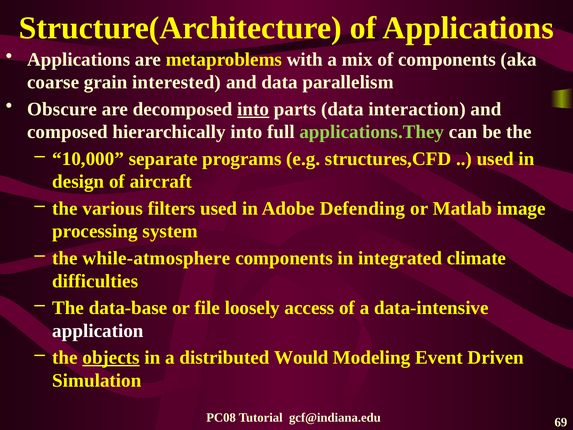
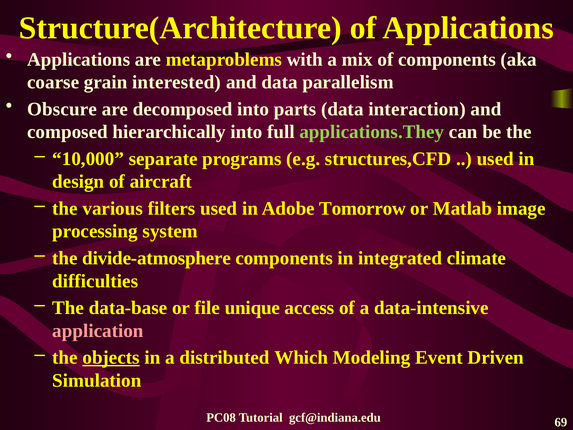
into underline: present -> none (253, 109)
Defending: Defending -> Tomorrow (363, 208)
while-atmosphere: while-atmosphere -> divide-atmosphere (157, 258)
loosely: loosely -> unique (252, 308)
application colour: white -> pink (98, 331)
Would: Would -> Which (301, 357)
